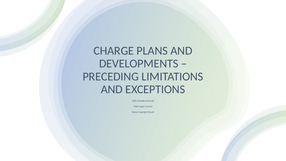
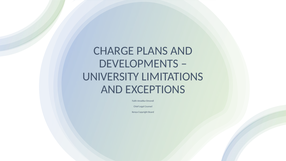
PRECEDING: PRECEDING -> UNIVERSITY (111, 76)
